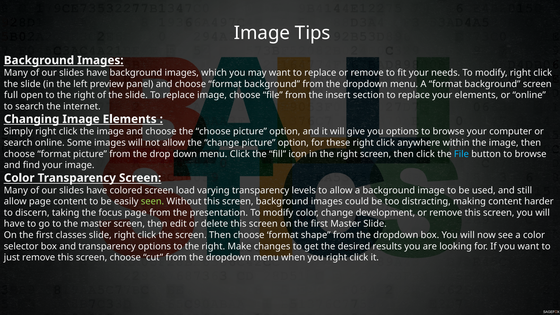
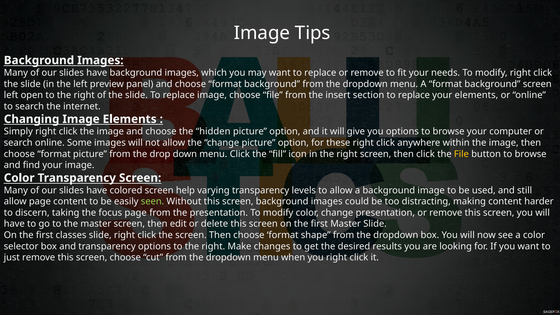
full: full -> left (11, 95)
the choose: choose -> hidden (213, 132)
File colour: light blue -> yellow (461, 154)
load: load -> help (185, 190)
change development: development -> presentation (385, 213)
